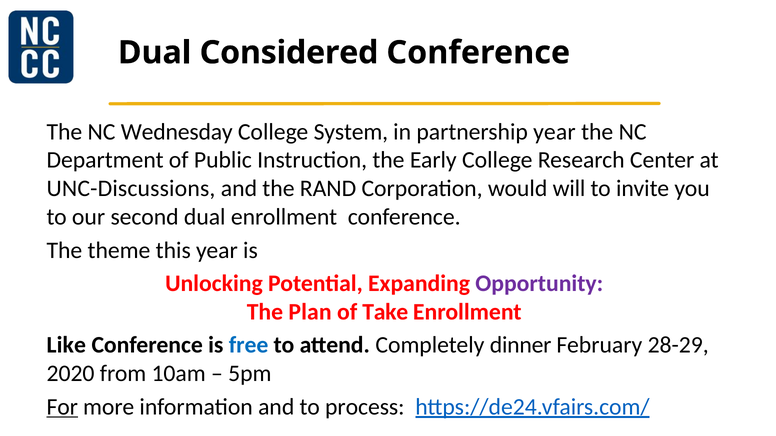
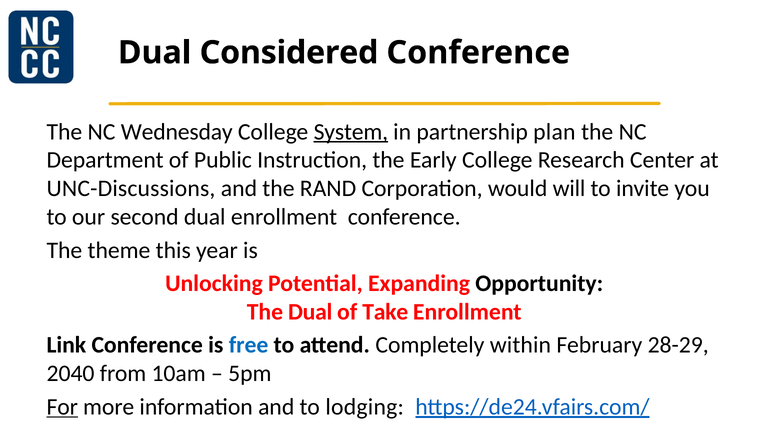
System underline: none -> present (351, 132)
partnership year: year -> plan (554, 132)
Opportunity colour: purple -> black (539, 284)
The Plan: Plan -> Dual (310, 312)
Like: Like -> Link (66, 346)
dinner: dinner -> within (520, 346)
2020: 2020 -> 2040 (71, 374)
process: process -> lodging (365, 407)
